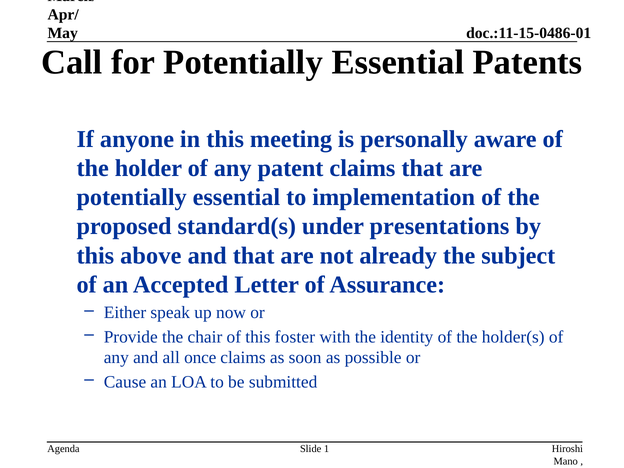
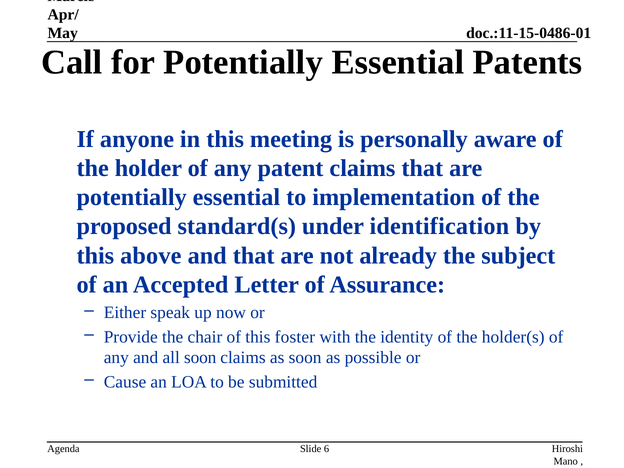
presentations: presentations -> identification (439, 226)
all once: once -> soon (200, 358)
1: 1 -> 6 (327, 449)
